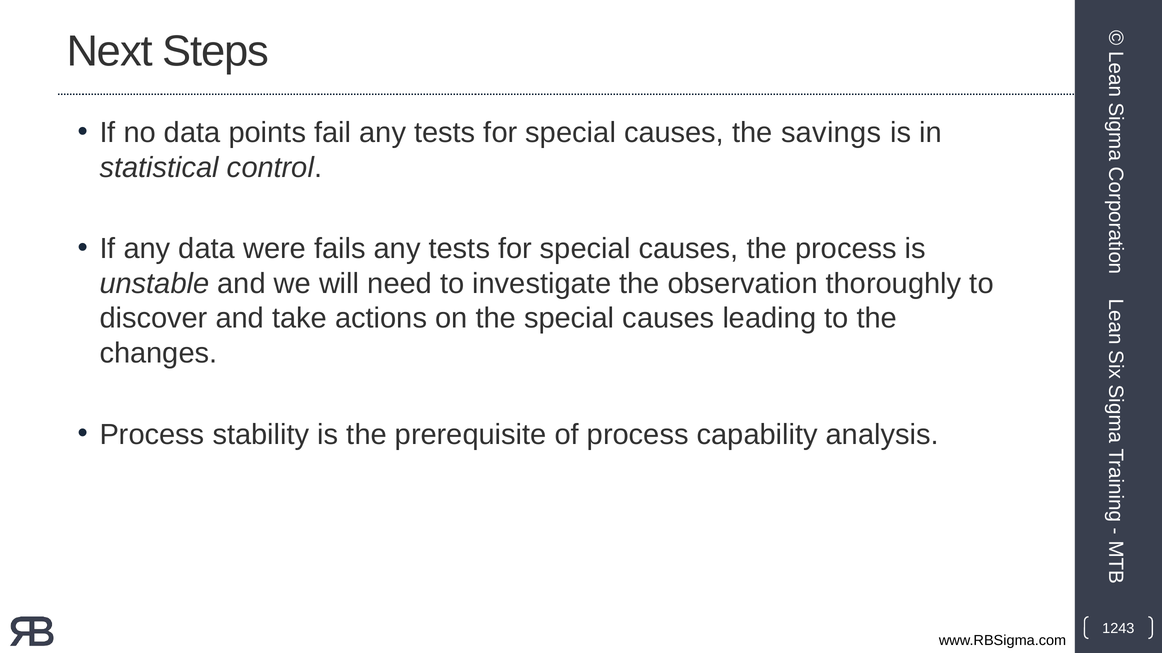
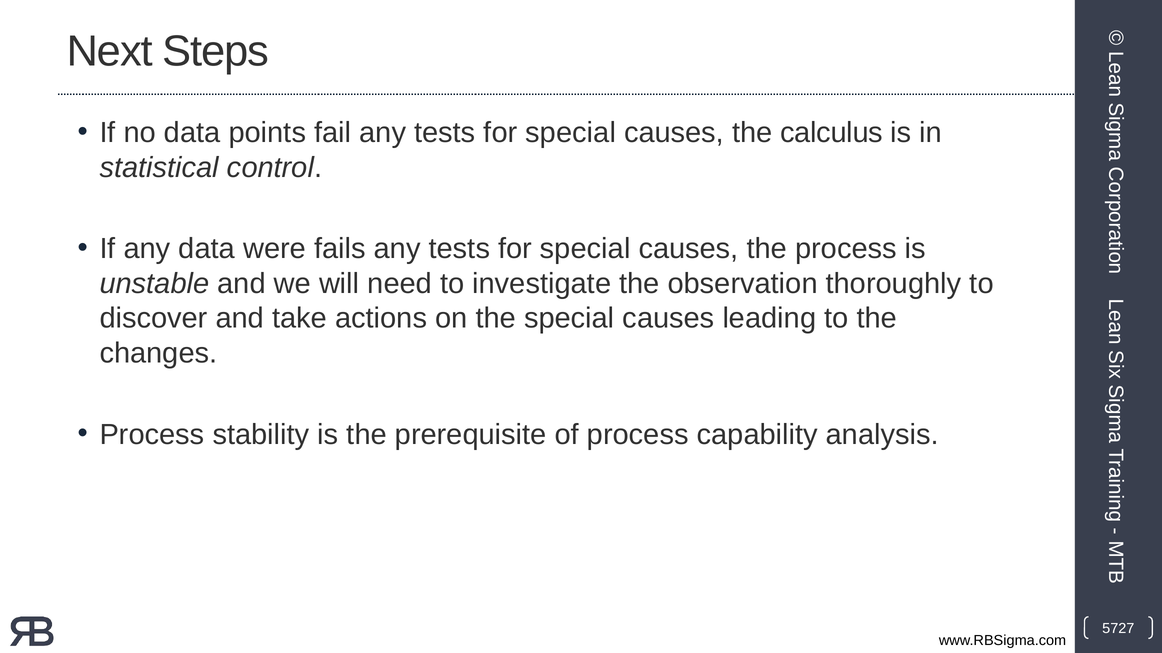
savings: savings -> calculus (832, 133)
1243: 1243 -> 5727 (1118, 629)
